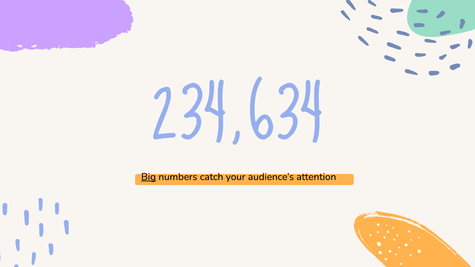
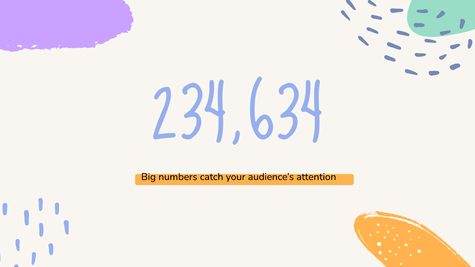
Big underline: present -> none (149, 177)
